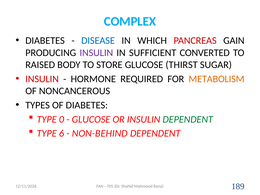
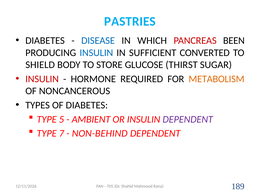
COMPLEX: COMPLEX -> PASTRIES (130, 21)
GAIN: GAIN -> BEEN (234, 41)
INSULIN colour: purple -> blue (96, 53)
RAISED: RAISED -> SHIELD (40, 65)
0: 0 -> 5 (62, 119)
GLUCOSE: GLUCOSE -> AMBIENT (91, 119)
DEPENDENT colour: green -> purple (188, 119)
6: 6 -> 7 (62, 133)
